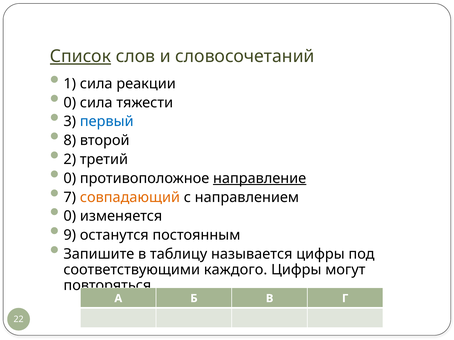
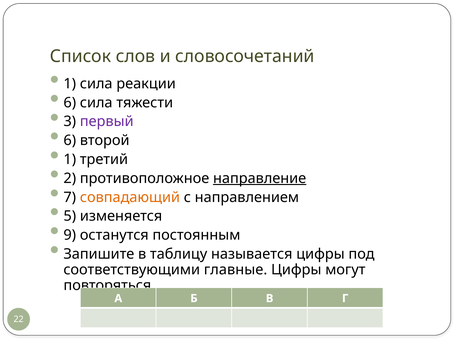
Список underline: present -> none (81, 56)
0: 0 -> 6 (70, 103)
первый colour: blue -> purple (107, 122)
8: 8 -> 6 (70, 141)
2: 2 -> 1 (70, 160)
0: 0 -> 2 (70, 179)
0: 0 -> 5 (70, 216)
каждого: каждого -> главные (236, 270)
